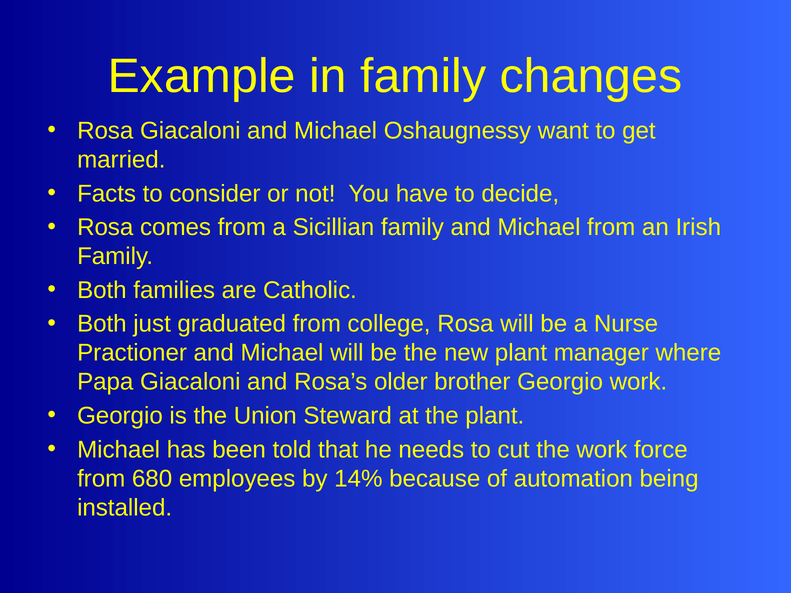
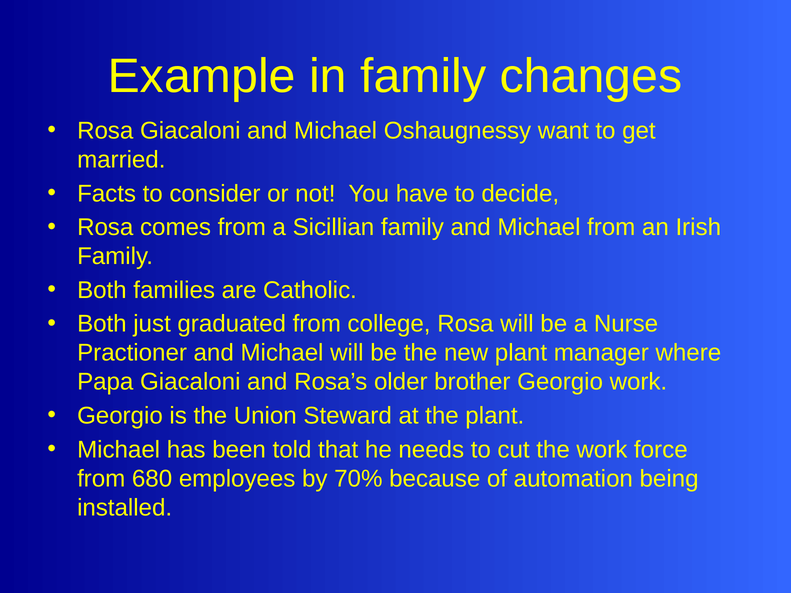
14%: 14% -> 70% (358, 479)
